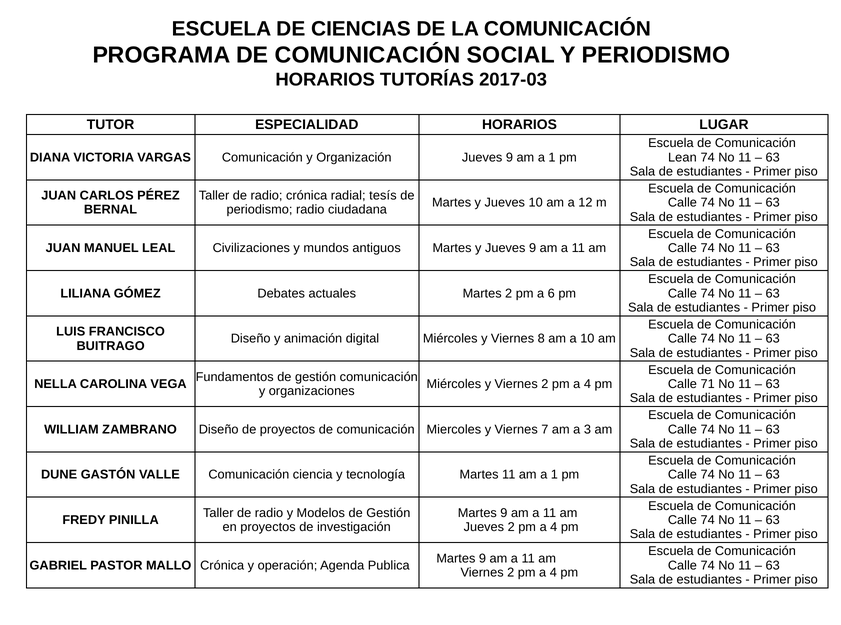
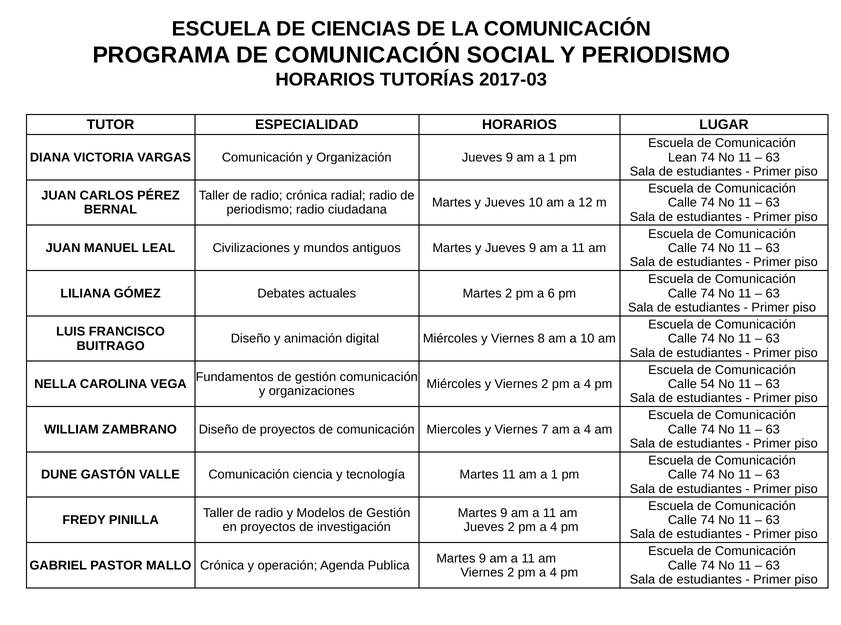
radial tesís: tesís -> radio (383, 196)
71: 71 -> 54 (708, 385)
am a 3: 3 -> 4 (587, 430)
